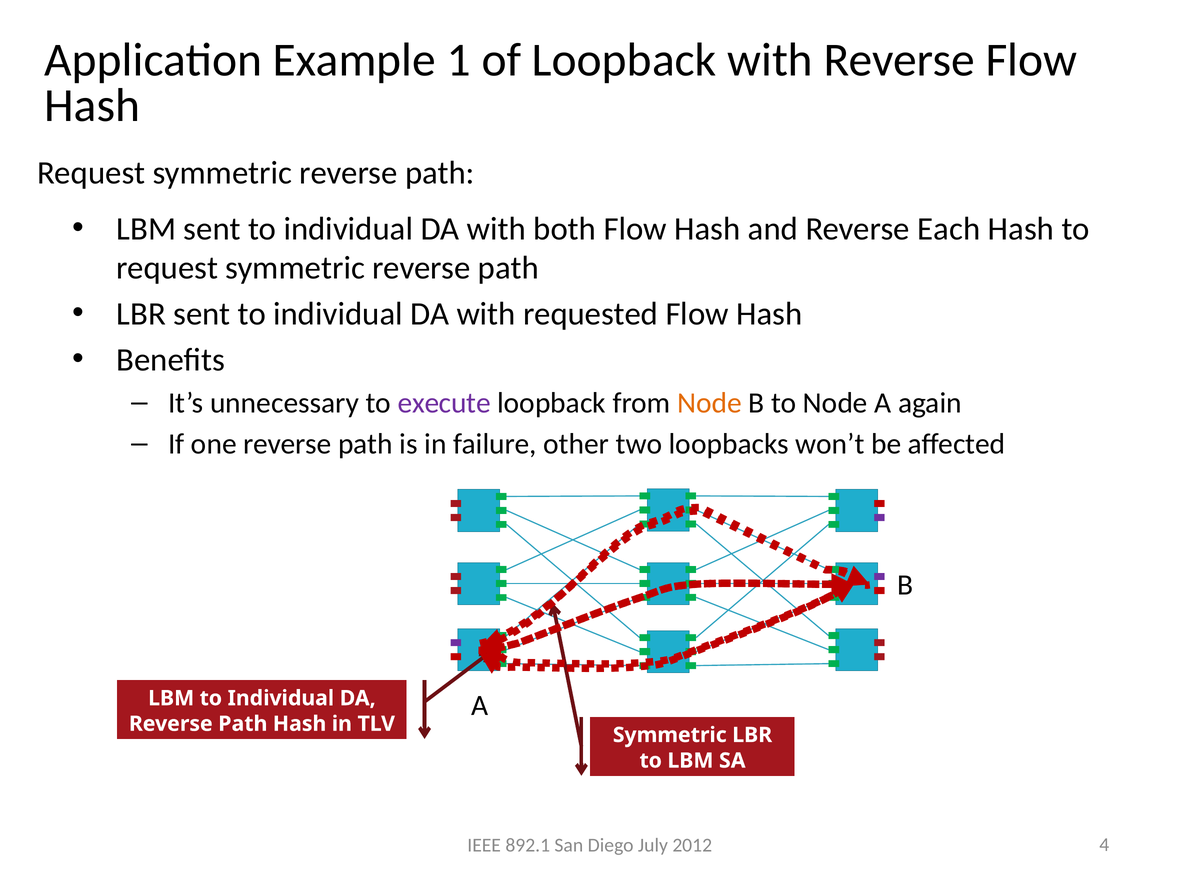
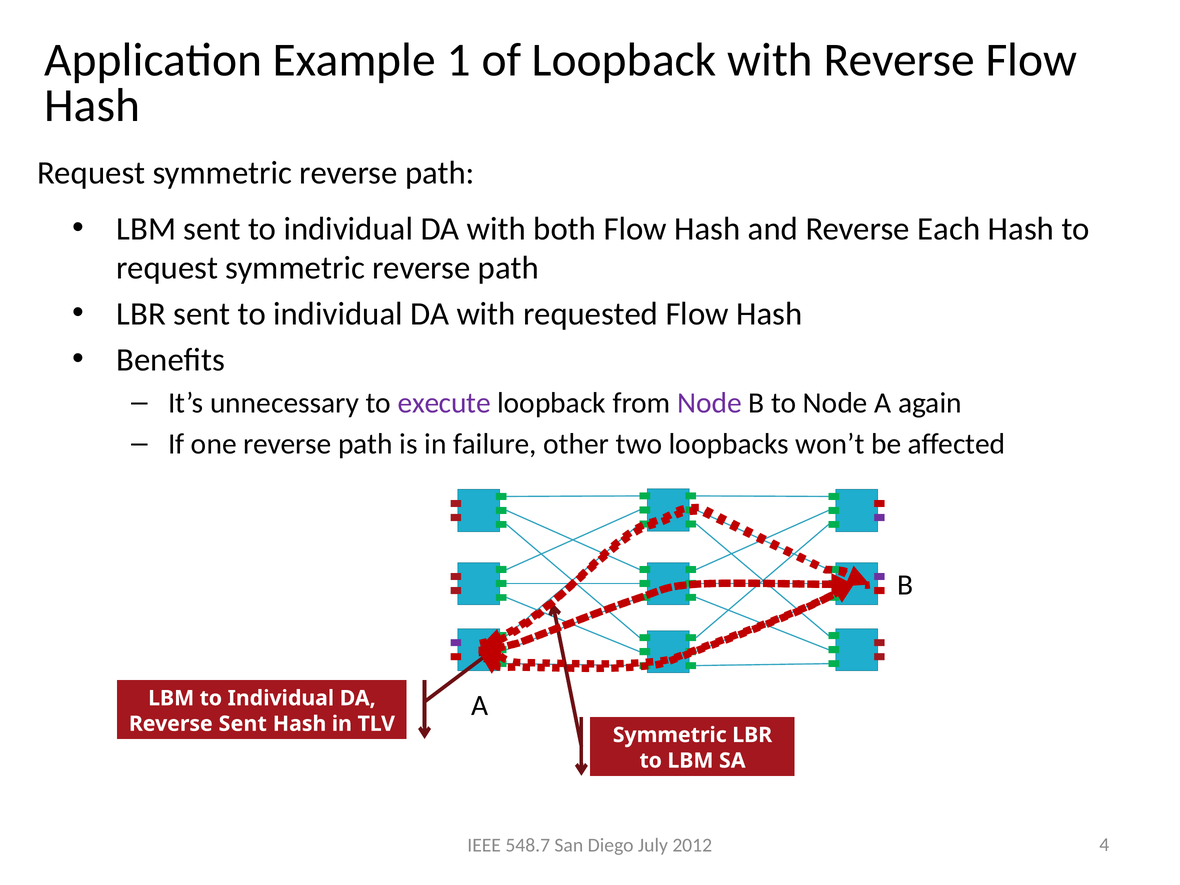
Node colour: orange -> purple (710, 403)
Path: Path -> Sent (243, 724)
892.1: 892.1 -> 548.7 (528, 845)
